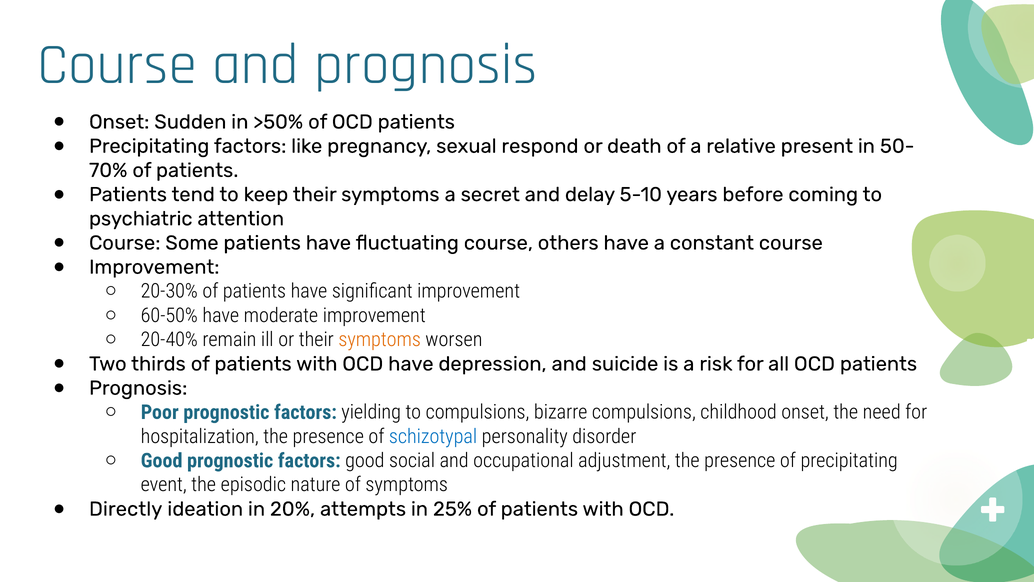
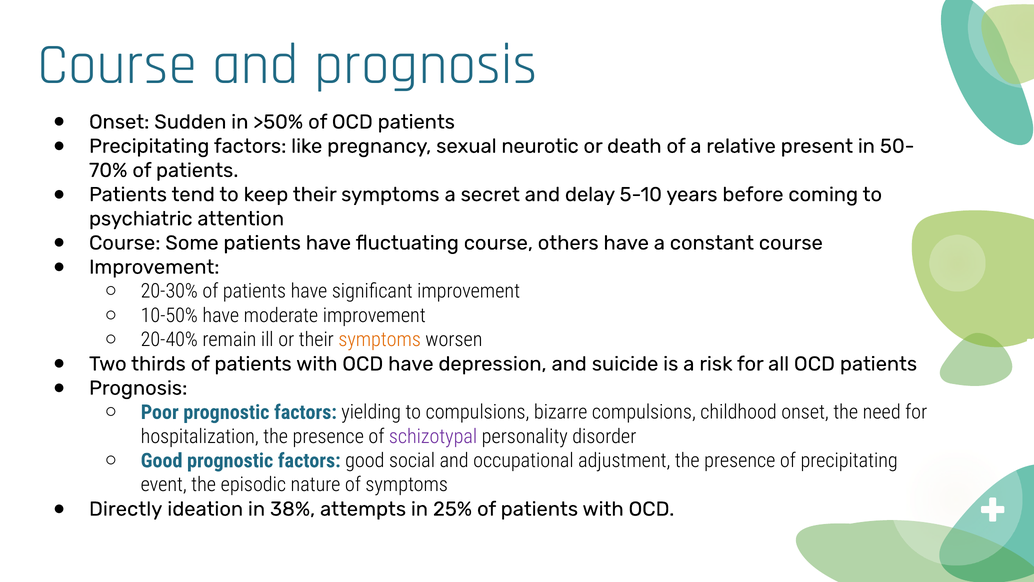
respond: respond -> neurotic (540, 146)
60-50%: 60-50% -> 10-50% (169, 315)
schizotypal colour: blue -> purple (433, 436)
20%: 20% -> 38% (293, 509)
